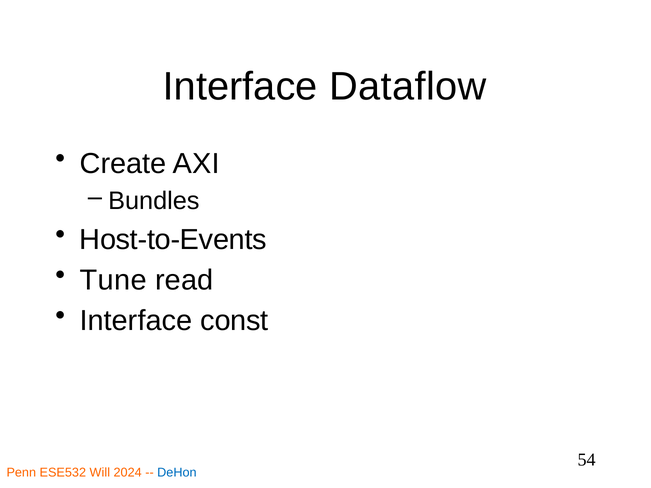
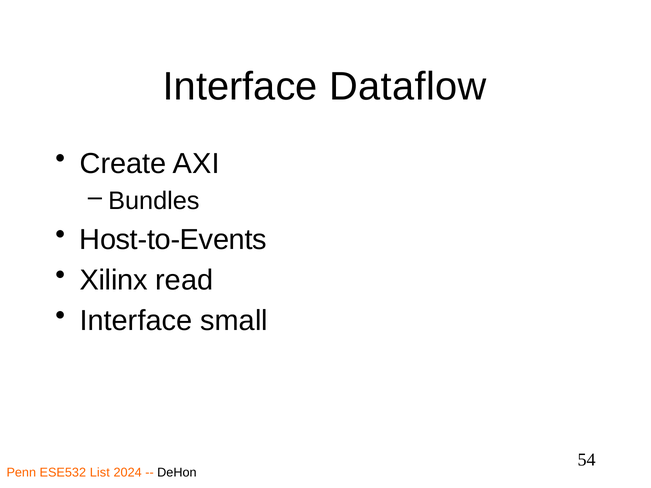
Tune: Tune -> Xilinx (114, 280)
const: const -> small (234, 321)
Will: Will -> List (100, 473)
DeHon colour: blue -> black (177, 473)
